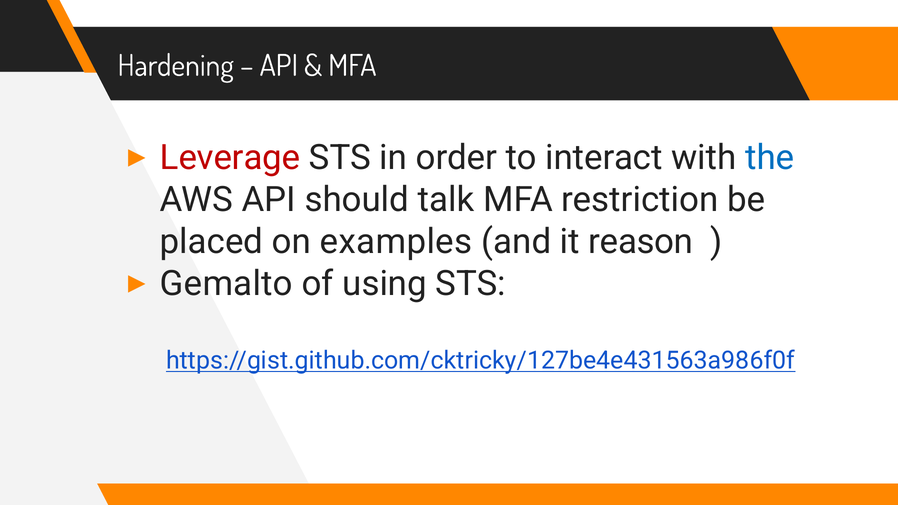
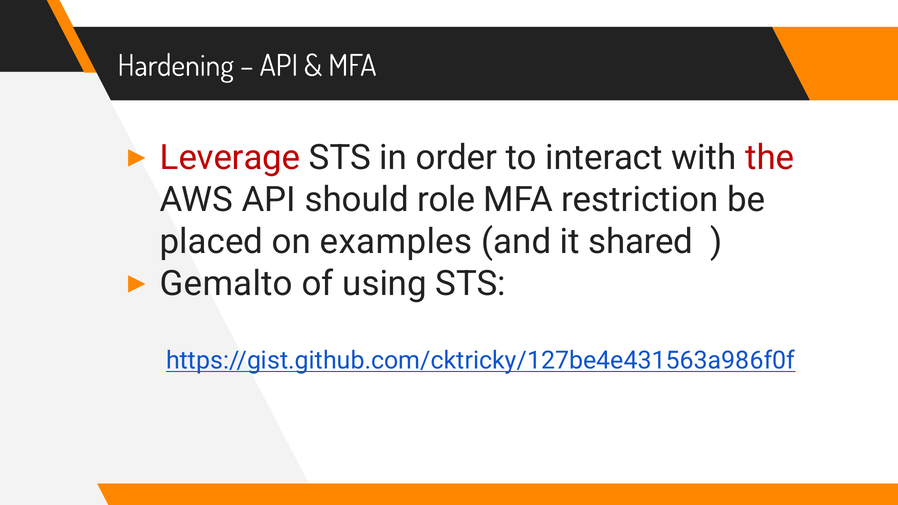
the colour: blue -> red (770, 158)
talk: talk -> role (446, 200)
reason: reason -> shared (641, 242)
